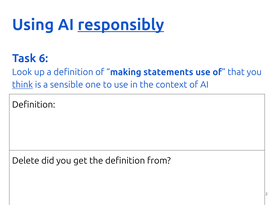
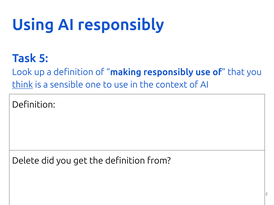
responsibly underline: present -> none (121, 25)
6: 6 -> 5 (43, 58)
making statements: statements -> responsibly (168, 72)
